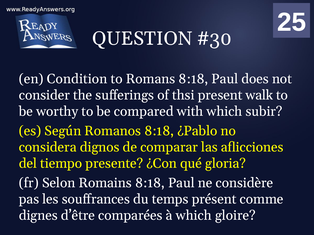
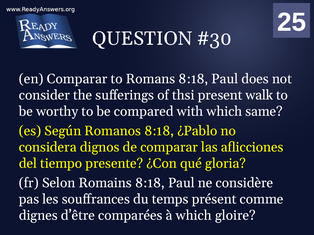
en Condition: Condition -> Comparar (77, 79)
subir: subir -> same (264, 112)
